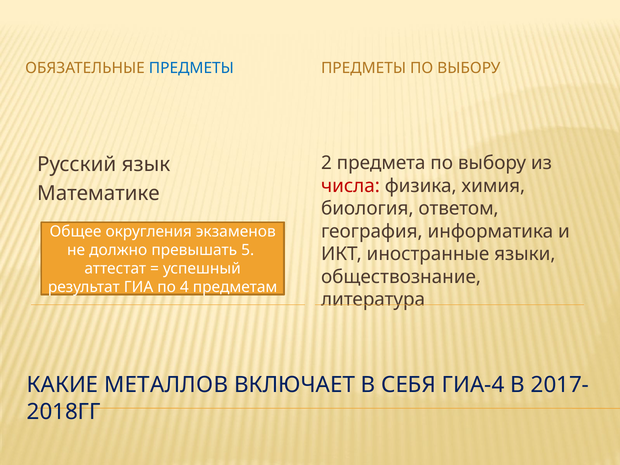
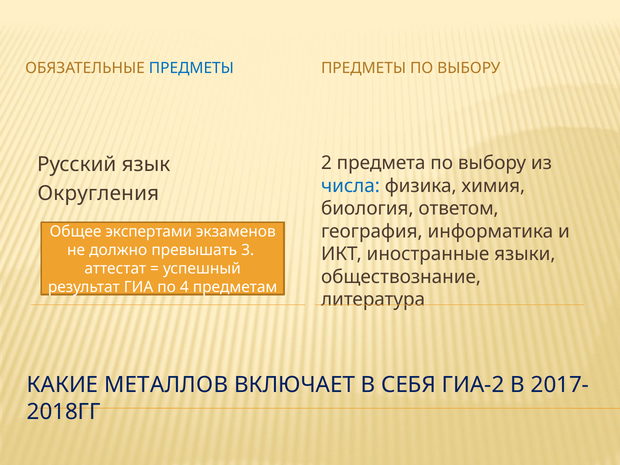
числа colour: red -> blue (350, 186)
Математике: Математике -> Округления (98, 193)
округления: округления -> экспертами (149, 232)
5: 5 -> 3 (248, 250)
ГИА-4: ГИА-4 -> ГИА-2 (473, 385)
